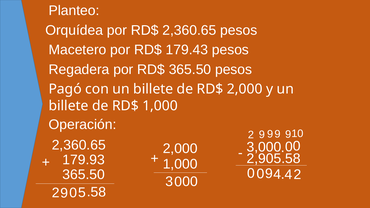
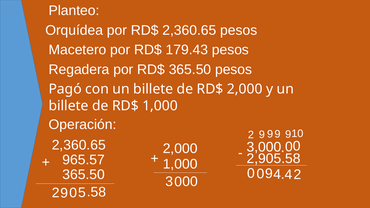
179.93: 179.93 -> 965.57 (84, 160)
